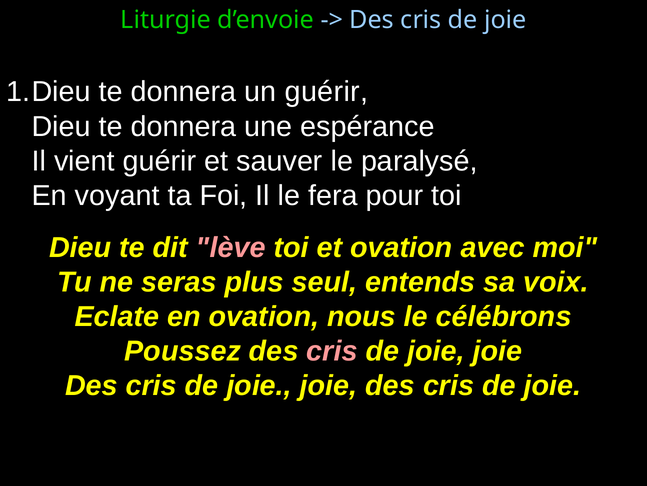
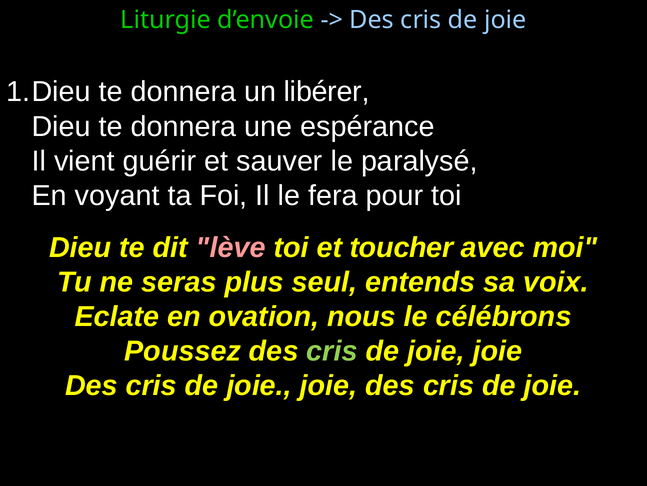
un guérir: guérir -> libérer (327, 92)
et ovation: ovation -> toucher (402, 247)
cris colour: pink -> light green (332, 351)
